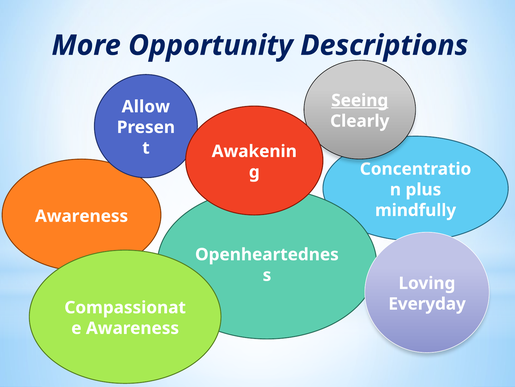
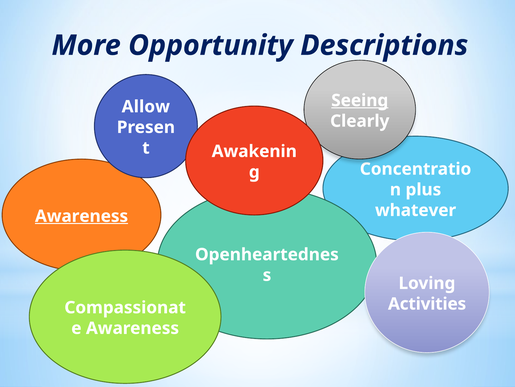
mindfully: mindfully -> whatever (416, 210)
Awareness underline: none -> present (82, 216)
Everyday: Everyday -> Activities (427, 303)
